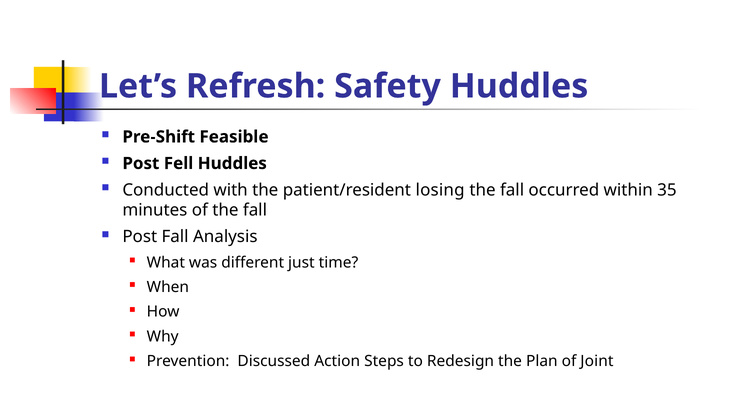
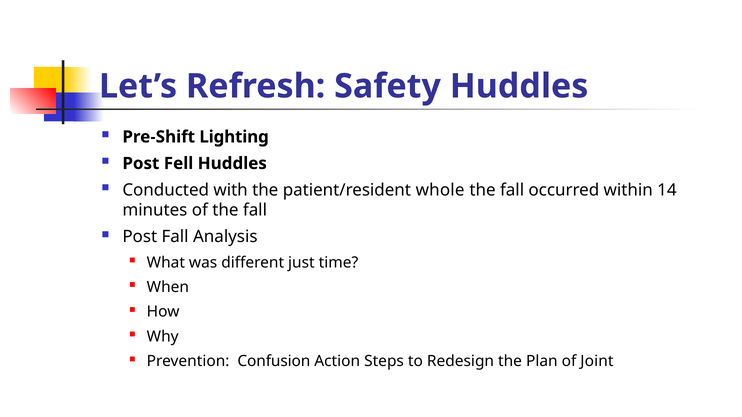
Feasible: Feasible -> Lighting (234, 137)
losing: losing -> whole (440, 190)
35: 35 -> 14 (667, 190)
Discussed: Discussed -> Confusion (274, 362)
